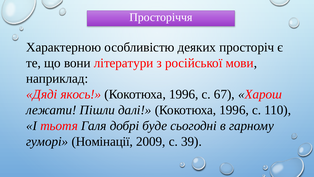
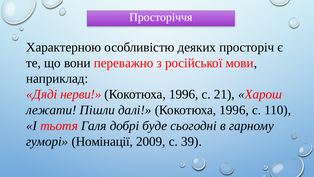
літератури: літератури -> переважно (124, 63)
якось: якось -> нерви (81, 94)
67: 67 -> 21 (224, 94)
